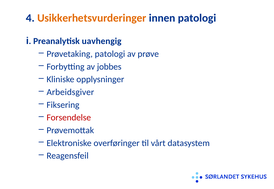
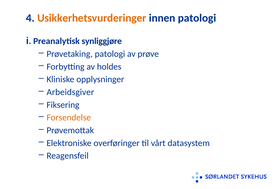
uavhengig: uavhengig -> synliggjøre (102, 41)
jobbes: jobbes -> holdes (109, 67)
Forsendelse colour: red -> orange (69, 118)
